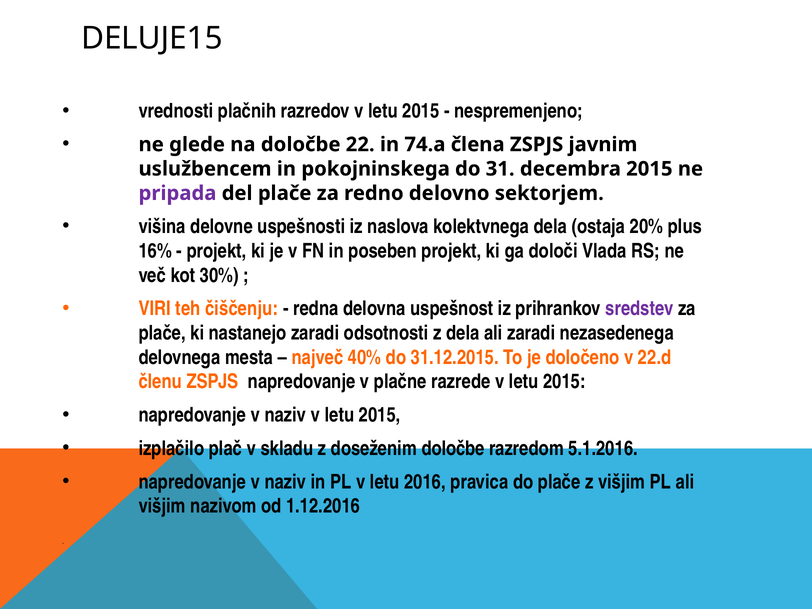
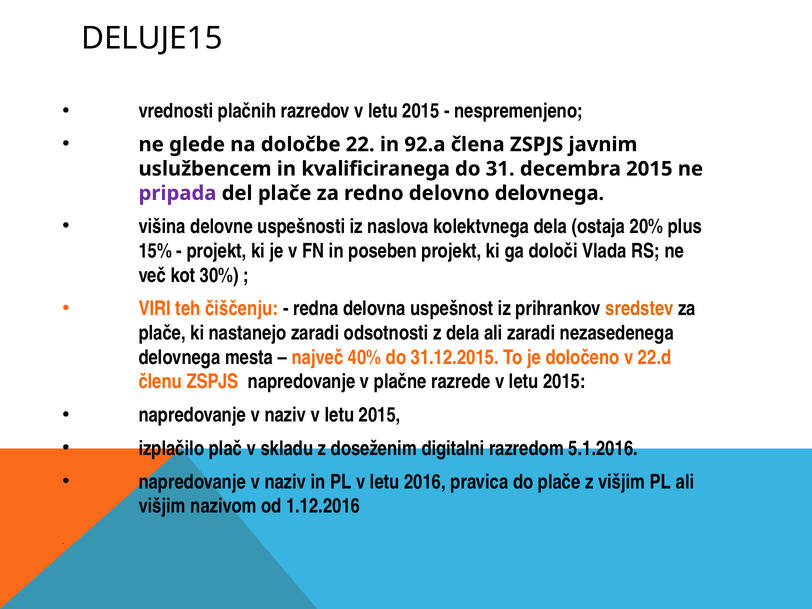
74.a: 74.a -> 92.a (425, 145)
pokojninskega: pokojninskega -> kvalificiranega (376, 169)
delovno sektorjem: sektorjem -> delovnega (549, 193)
16%: 16% -> 15% (155, 251)
sredstev colour: purple -> orange (639, 309)
doseženim določbe: določbe -> digitalni (453, 449)
